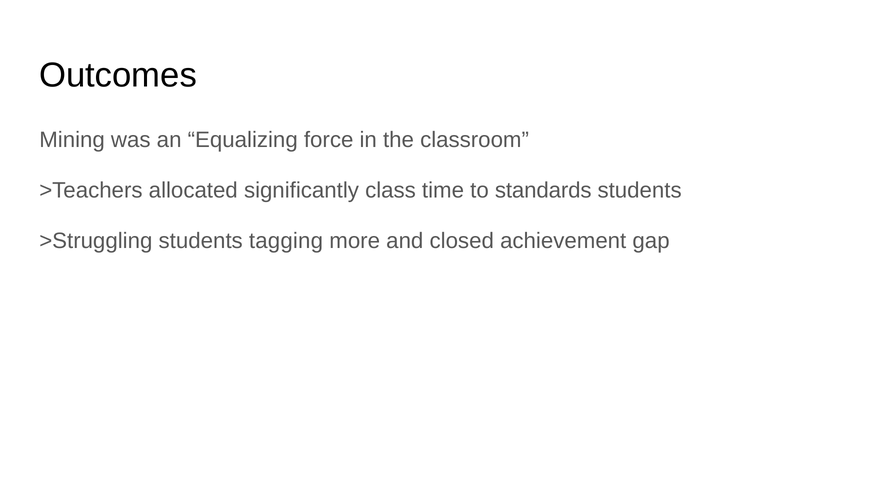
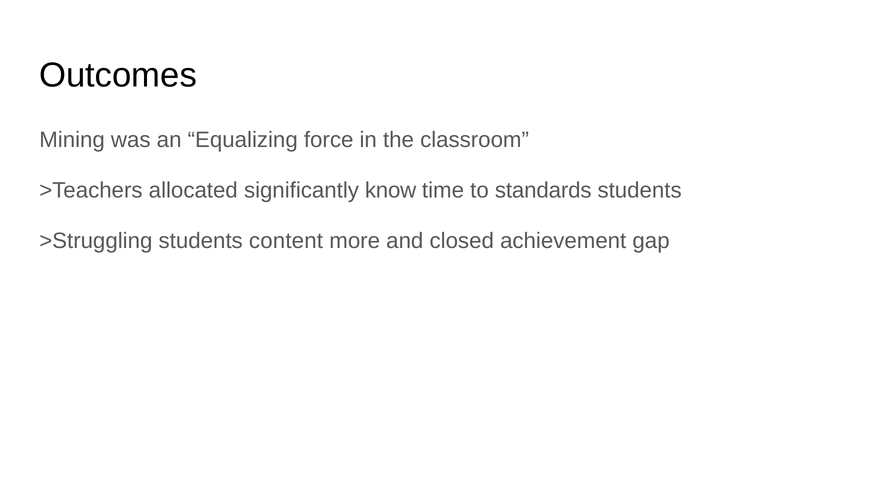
class: class -> know (391, 191)
tagging: tagging -> content (286, 241)
